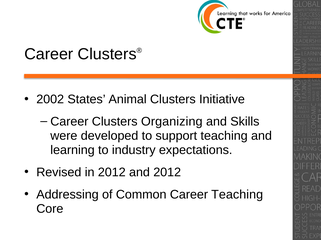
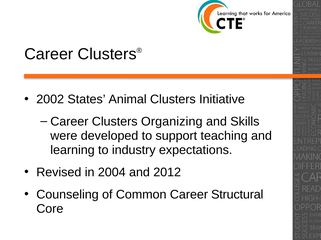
in 2012: 2012 -> 2004 (112, 173)
Addressing: Addressing -> Counseling (67, 195)
Career Teaching: Teaching -> Structural (237, 195)
